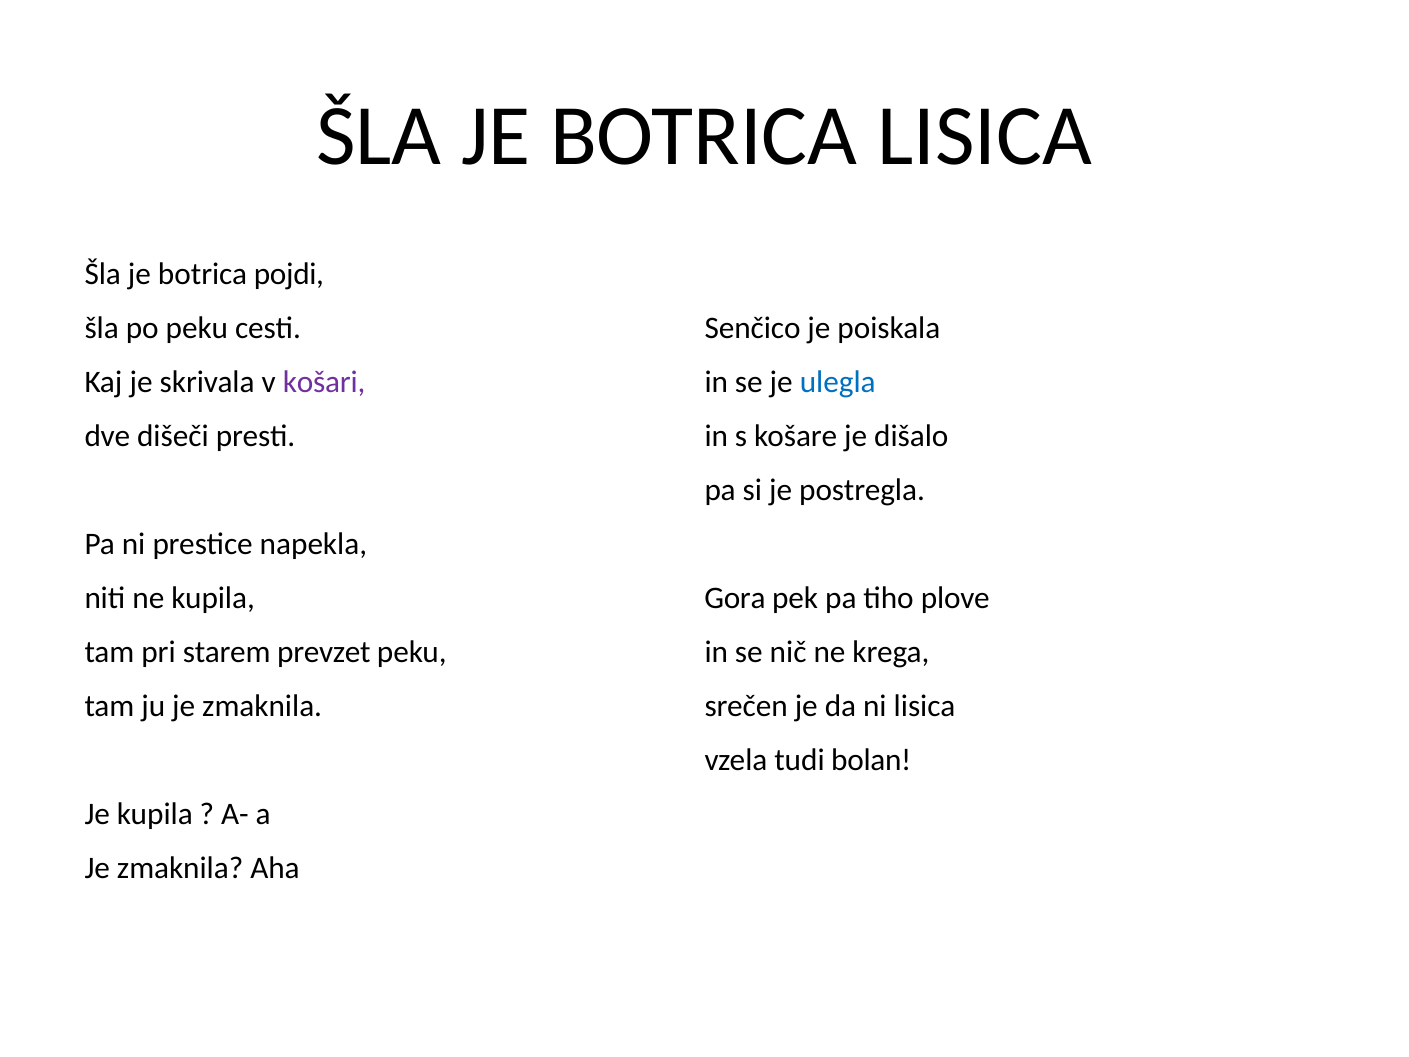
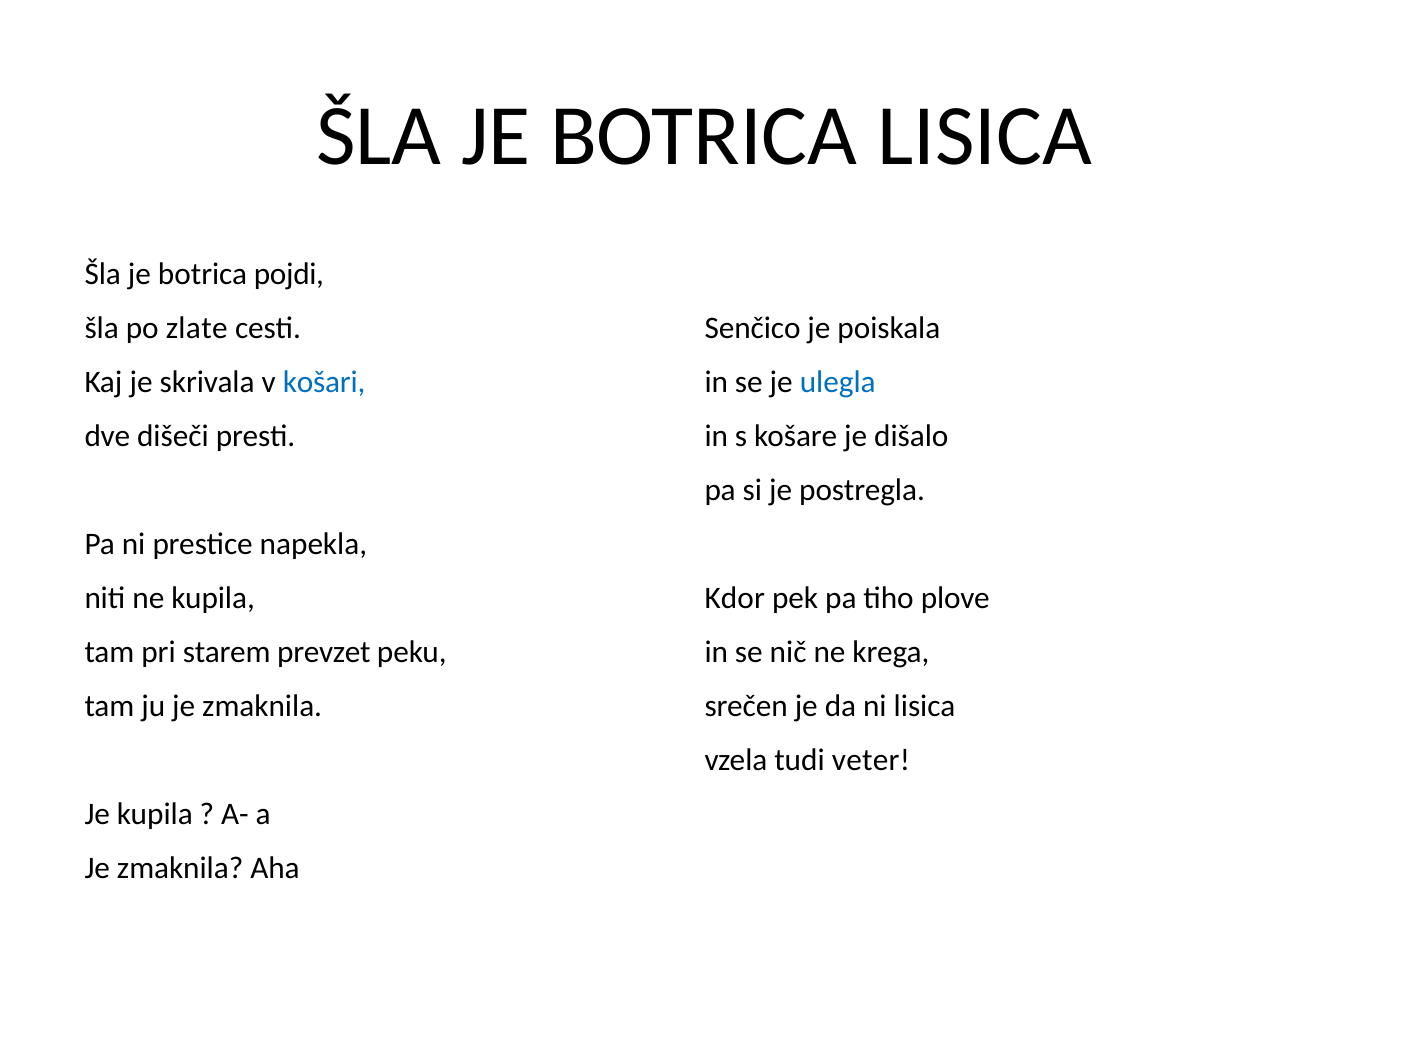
po peku: peku -> zlate (197, 329)
košari colour: purple -> blue (324, 383)
Gora: Gora -> Kdor (735, 598)
bolan: bolan -> veter (871, 760)
